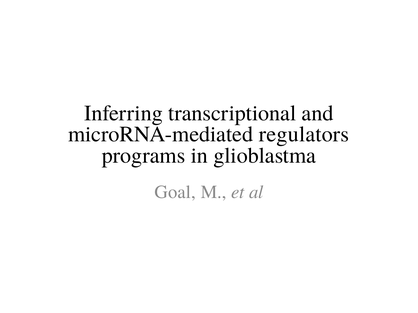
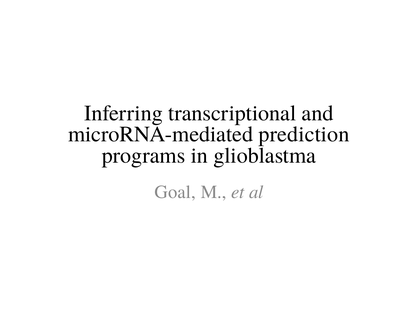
regulators: regulators -> prediction (304, 135)
